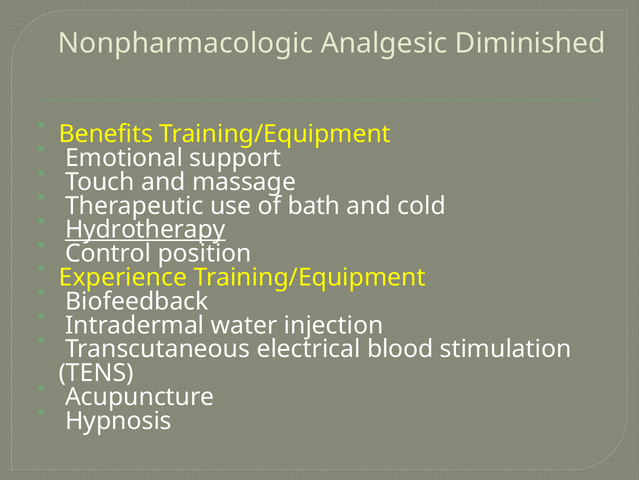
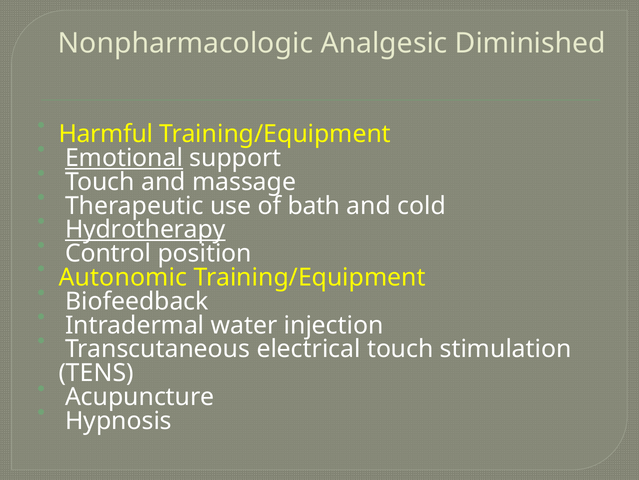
Benefits: Benefits -> Harmful (106, 134)
Emotional underline: none -> present (124, 158)
Experience: Experience -> Autonomic (123, 277)
electrical blood: blood -> touch (400, 349)
